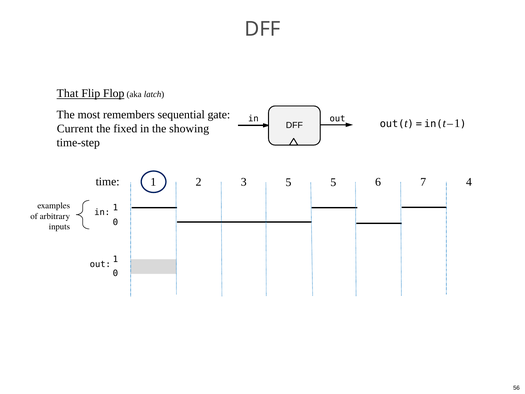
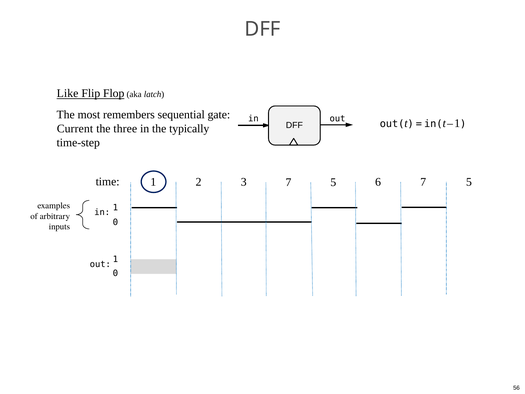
That: That -> Like (68, 93)
fixed: fixed -> three (125, 129)
showing: showing -> typically (189, 129)
3 5: 5 -> 7 (288, 182)
6 7 4: 4 -> 5 (469, 182)
